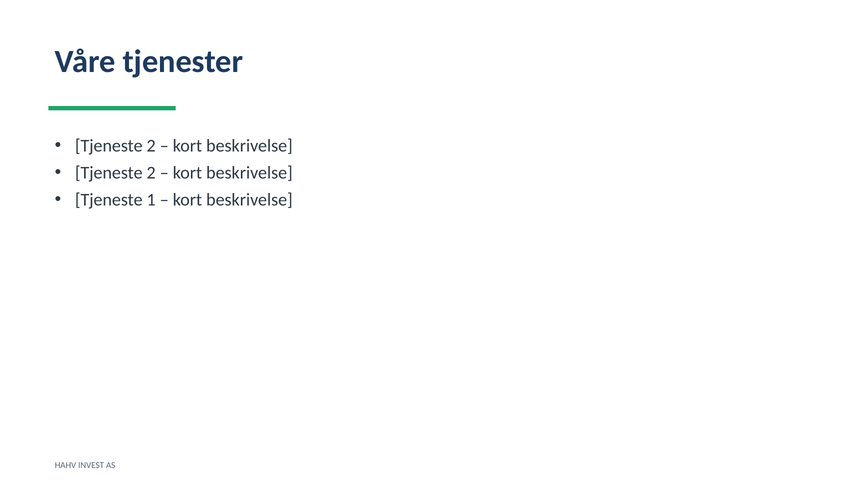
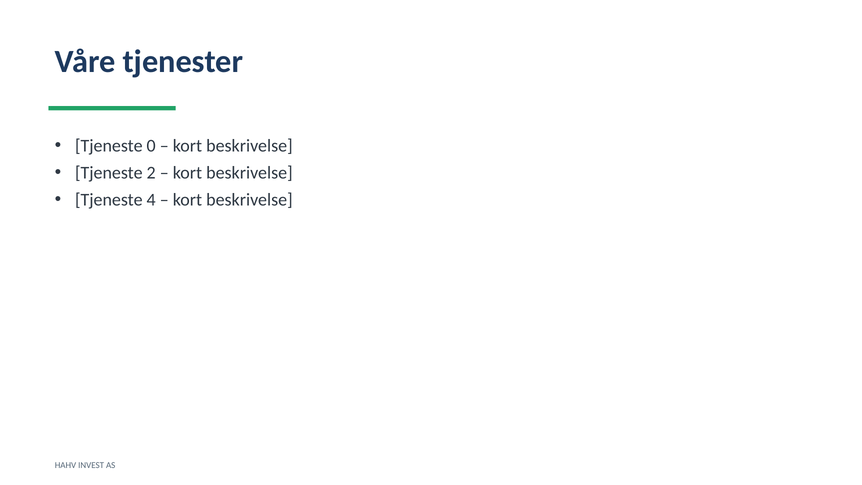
2: 2 -> 0 (151, 146)
1: 1 -> 4 (151, 200)
